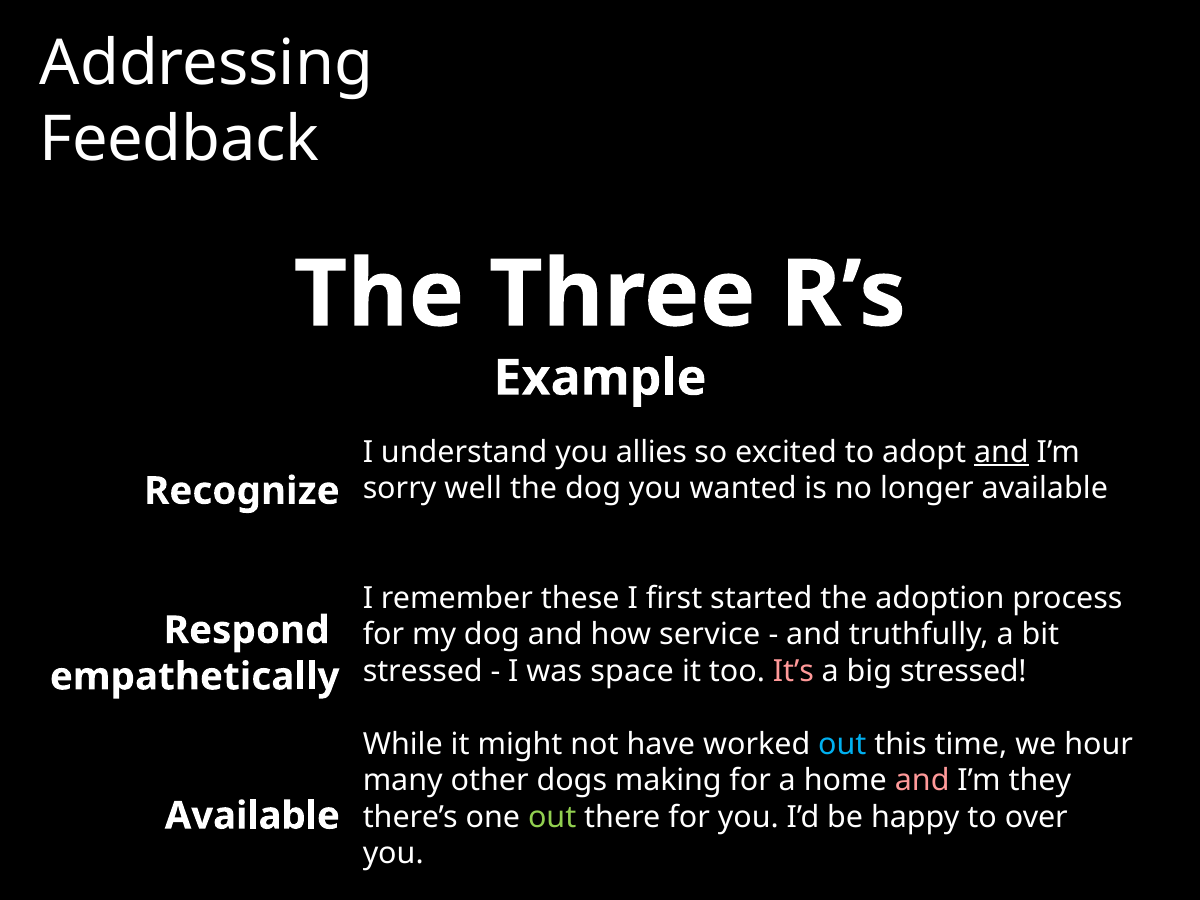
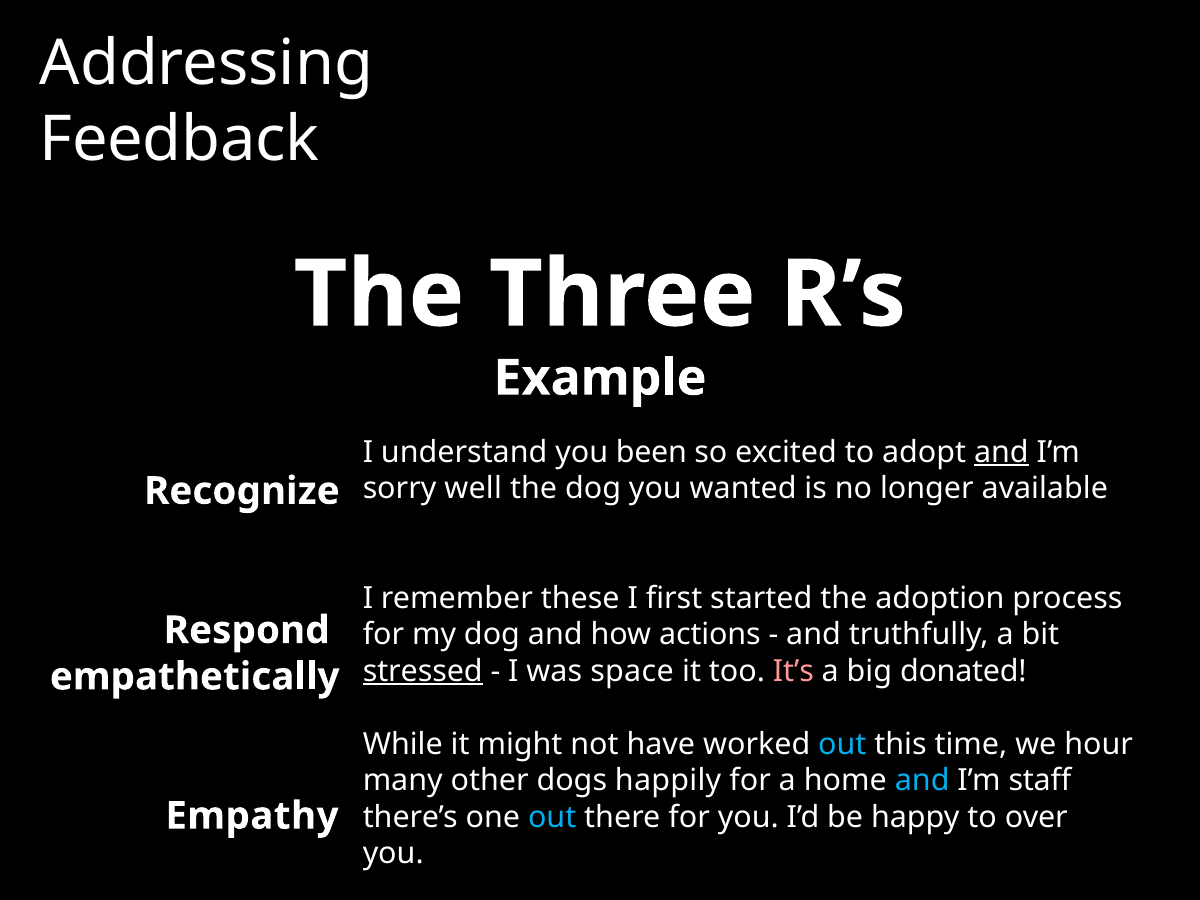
allies: allies -> been (651, 452)
service: service -> actions (710, 635)
stressed underline: none -> present (423, 671)
big stressed: stressed -> donated (963, 671)
making: making -> happily (668, 781)
and colour: pink -> light blue (922, 781)
they: they -> staff (1040, 781)
out colour: light green -> light blue (552, 817)
Available: Available -> Empathy (252, 816)
